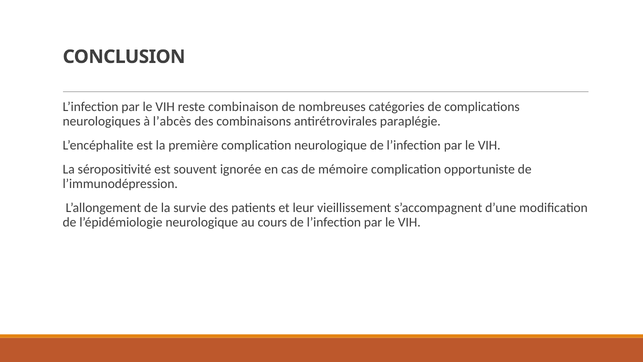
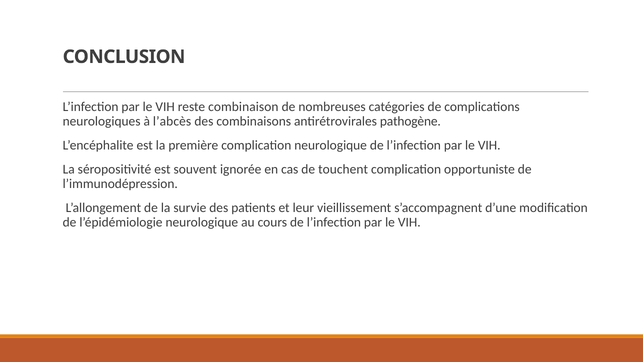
paraplégie: paraplégie -> pathogène (410, 121)
mémoire: mémoire -> touchent (343, 169)
